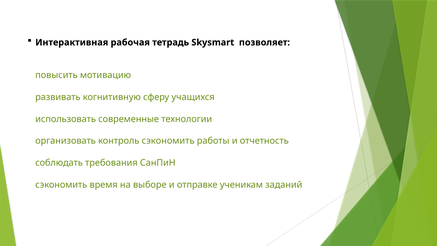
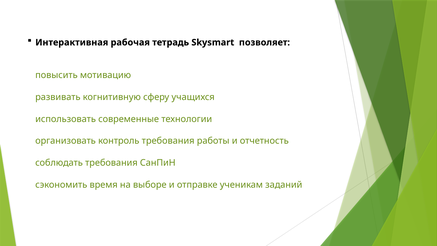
контроль сэкономить: сэкономить -> требования (168, 141)
